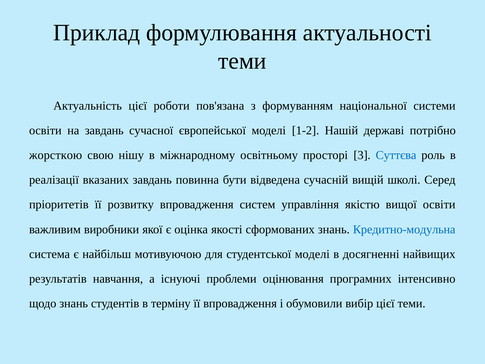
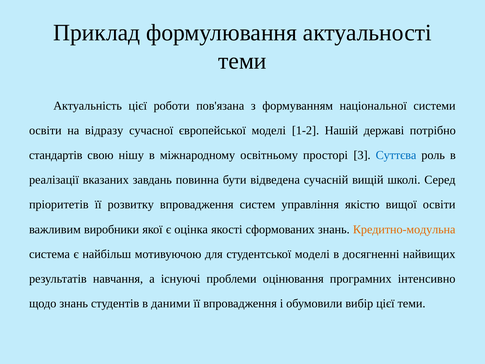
на завдань: завдань -> відразу (104, 130)
жорсткою: жорсткою -> стандартів (56, 155)
Кредитно-модульна colour: blue -> orange (404, 229)
терміну: терміну -> даними (171, 303)
